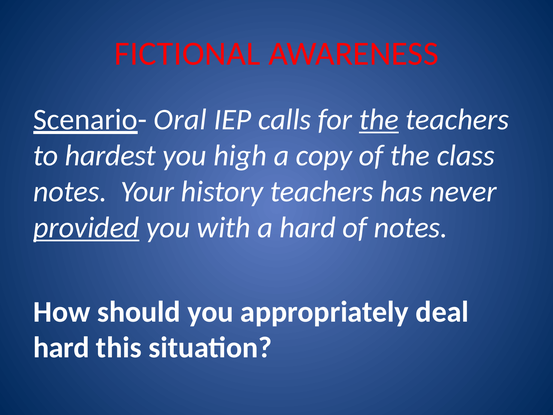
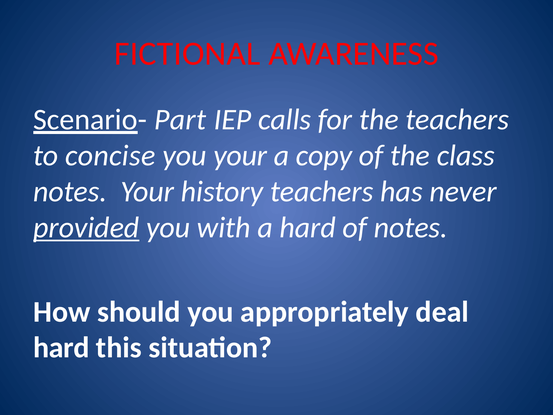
Oral: Oral -> Part (180, 120)
the underline: present -> none (379, 120)
hardest: hardest -> concise (110, 156)
you high: high -> your (240, 156)
